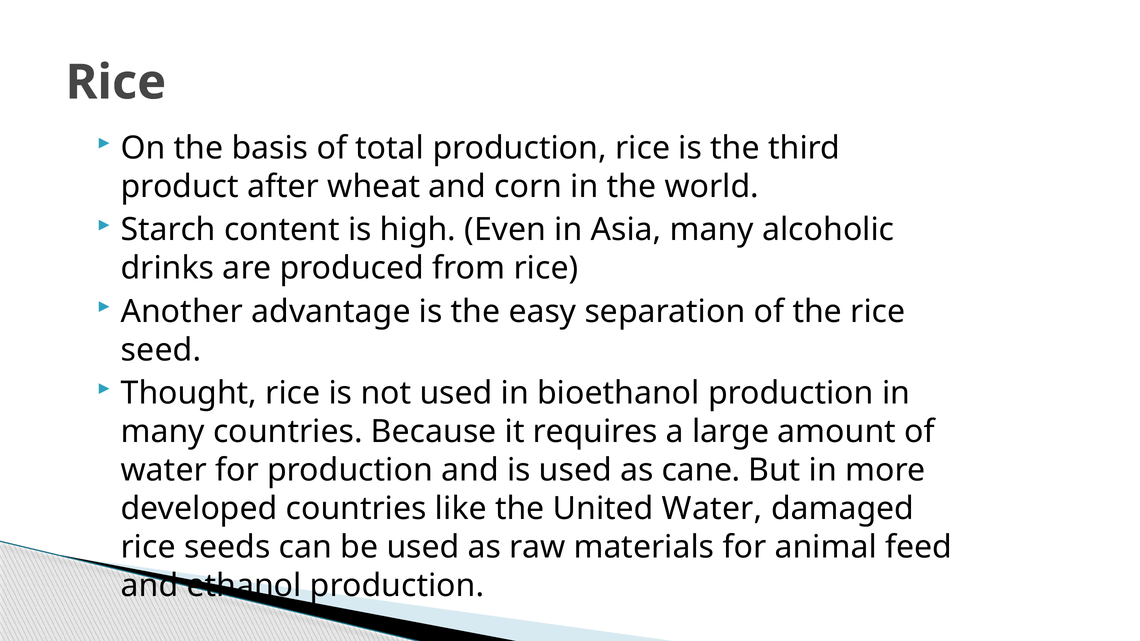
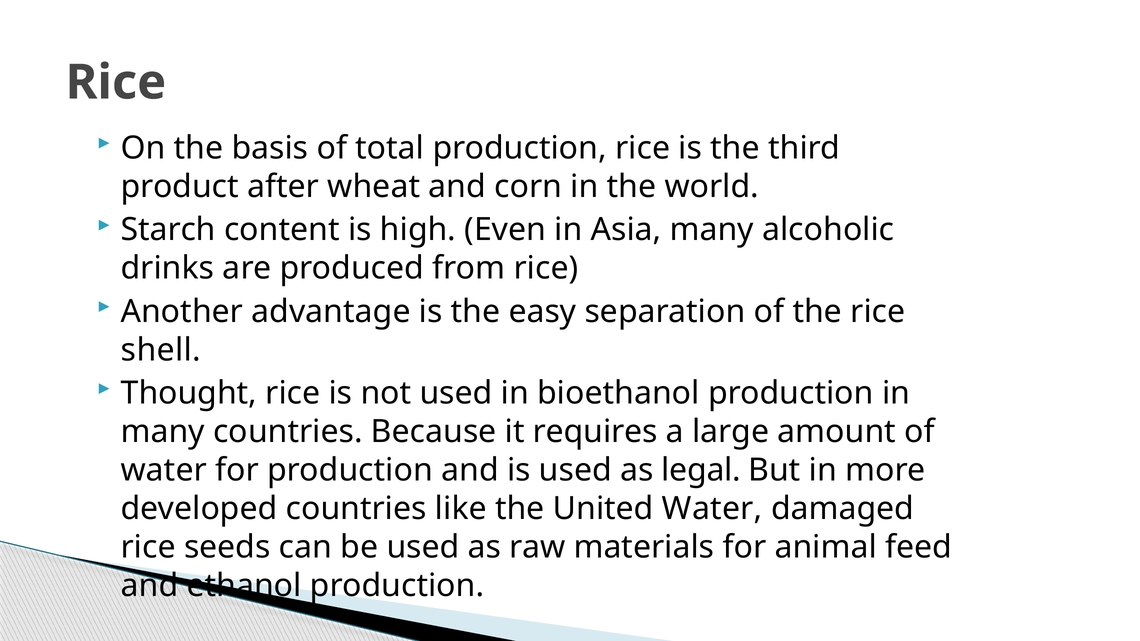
seed: seed -> shell (161, 350)
cane: cane -> legal (701, 470)
